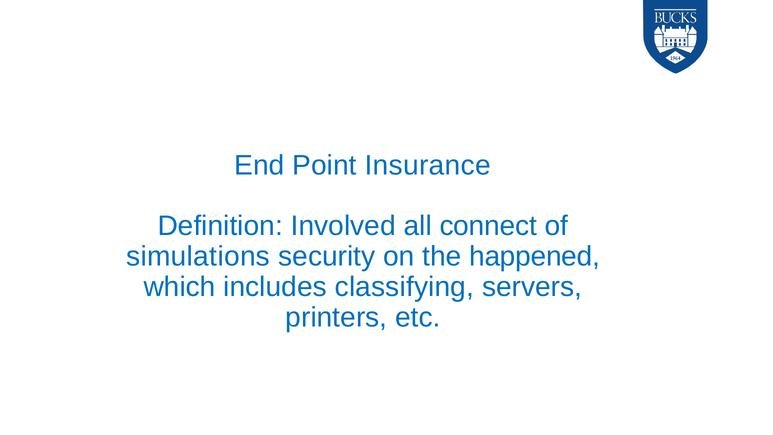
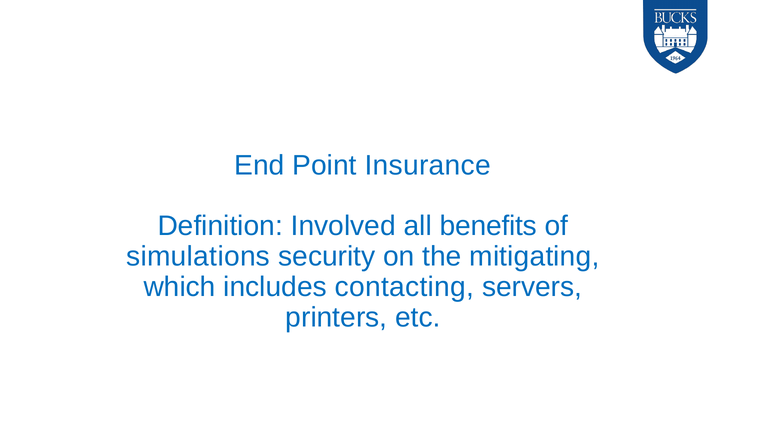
connect: connect -> benefits (488, 226)
happened: happened -> mitigating (534, 257)
classifying: classifying -> contacting (404, 287)
